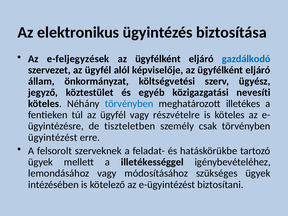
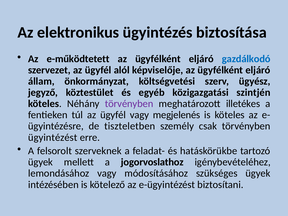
e-feljegyzések: e-feljegyzések -> e-működtetett (78, 59)
nevesíti: nevesíti -> szintjén (253, 92)
törvényben colour: blue -> purple (129, 104)
részvételre: részvételre -> megjelenés (177, 115)
illetékességgel: illetékességgel -> jogorvoslathoz (152, 162)
